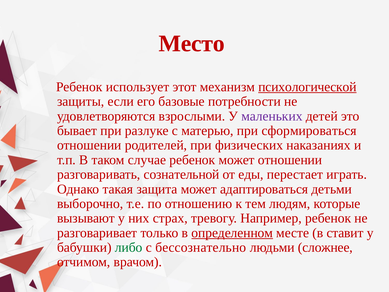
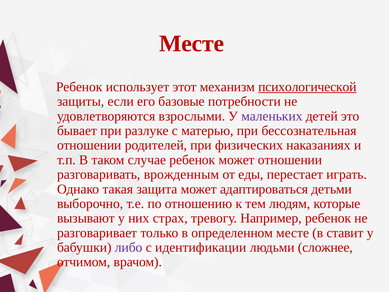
Место: Место -> Месте (192, 44)
сформироваться: сформироваться -> бессознательная (309, 131)
сознательной: сознательной -> врожденным (181, 174)
определенном underline: present -> none (232, 233)
либо colour: green -> purple (129, 247)
бессознательно: бессознательно -> идентификации (201, 247)
